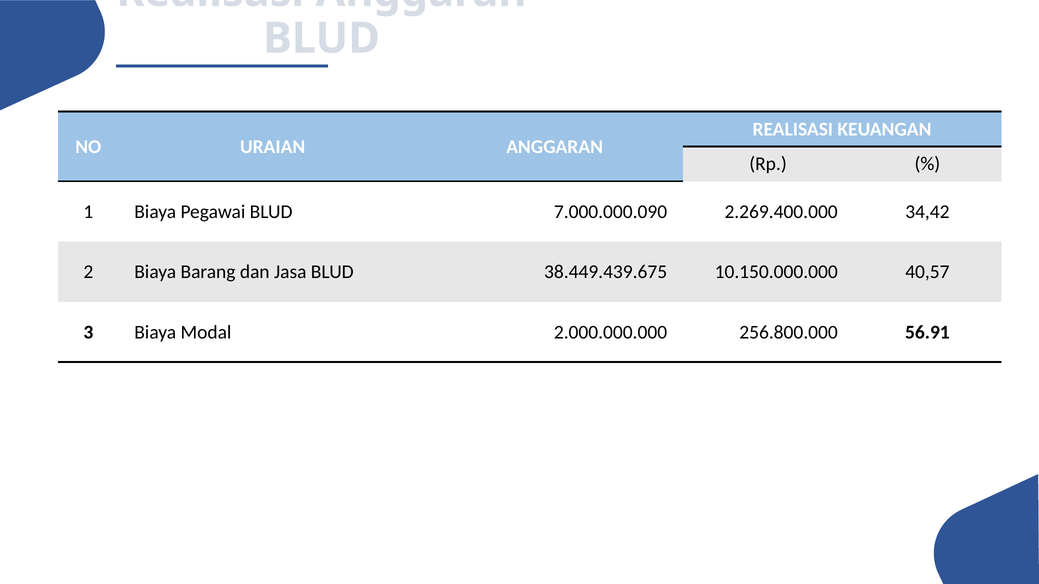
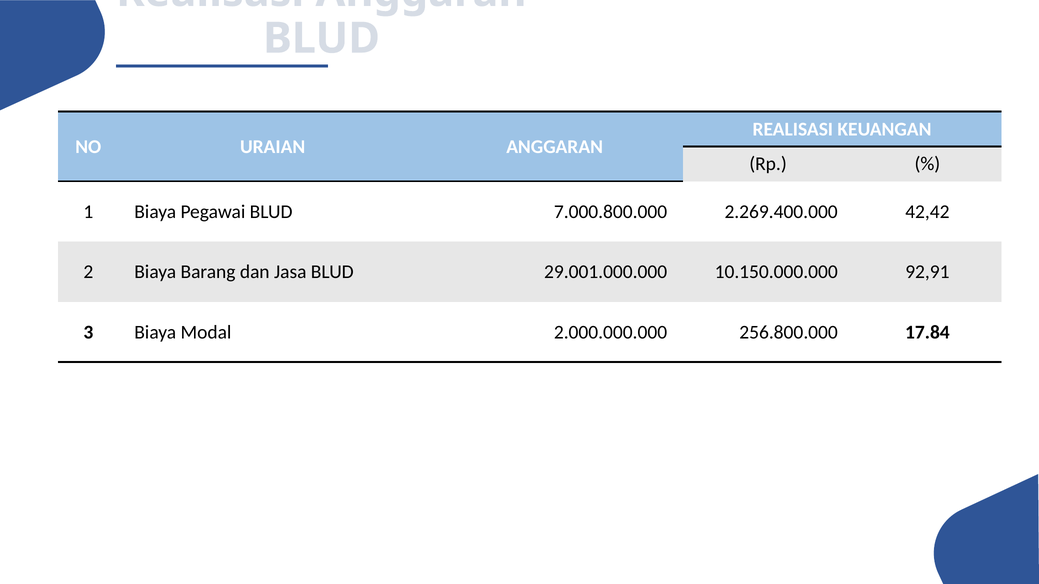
7.000.000.090: 7.000.000.090 -> 7.000.800.000 (611, 212)
34,42: 34,42 -> 42,42 (927, 212)
38.449.439.675: 38.449.439.675 -> 29.001.000.000 (606, 272)
40,57: 40,57 -> 92,91 (927, 272)
56.91: 56.91 -> 17.84 (927, 333)
